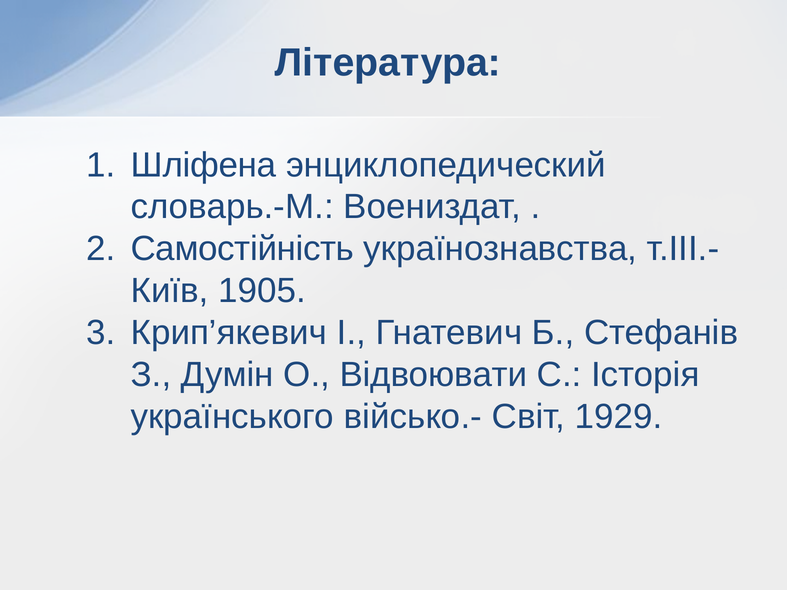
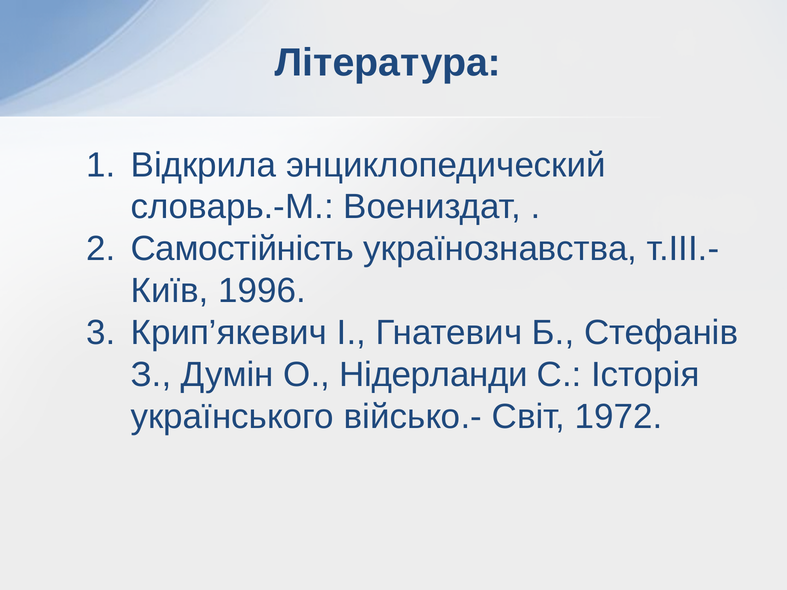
Шліфена: Шліфена -> Відкрила (203, 165)
1905: 1905 -> 1996 (262, 291)
Відвоювати: Відвоювати -> Нідерланди (434, 375)
1929: 1929 -> 1972 (619, 417)
